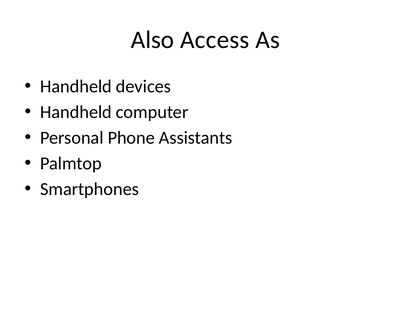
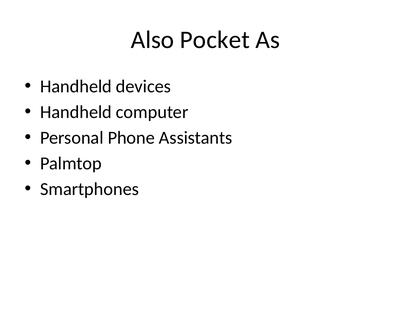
Access: Access -> Pocket (215, 40)
